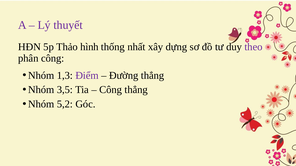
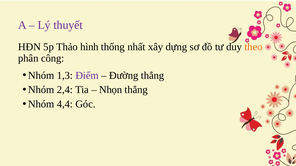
theo colour: purple -> orange (254, 47)
3,5: 3,5 -> 2,4 (65, 90)
Công: Công -> Nhọn (111, 90)
5,2: 5,2 -> 4,4 (65, 104)
